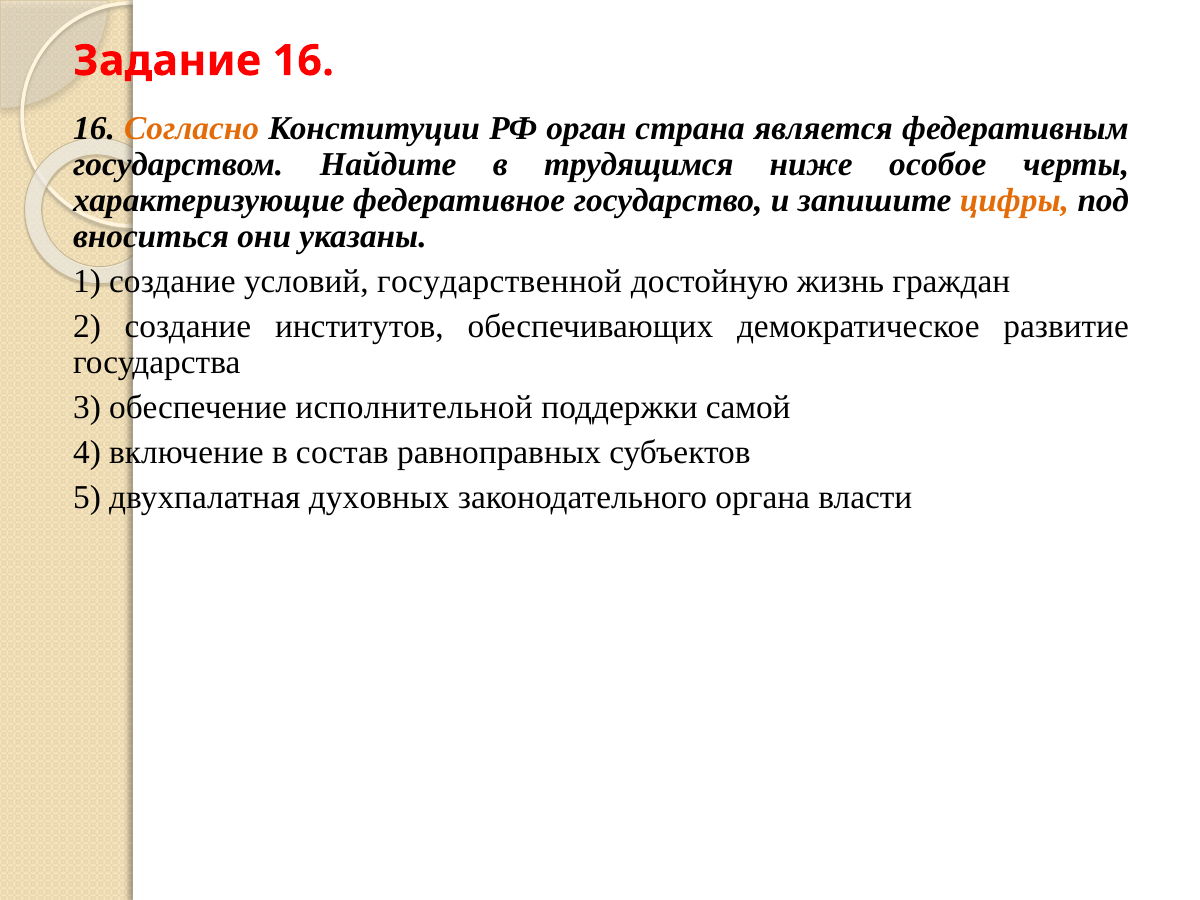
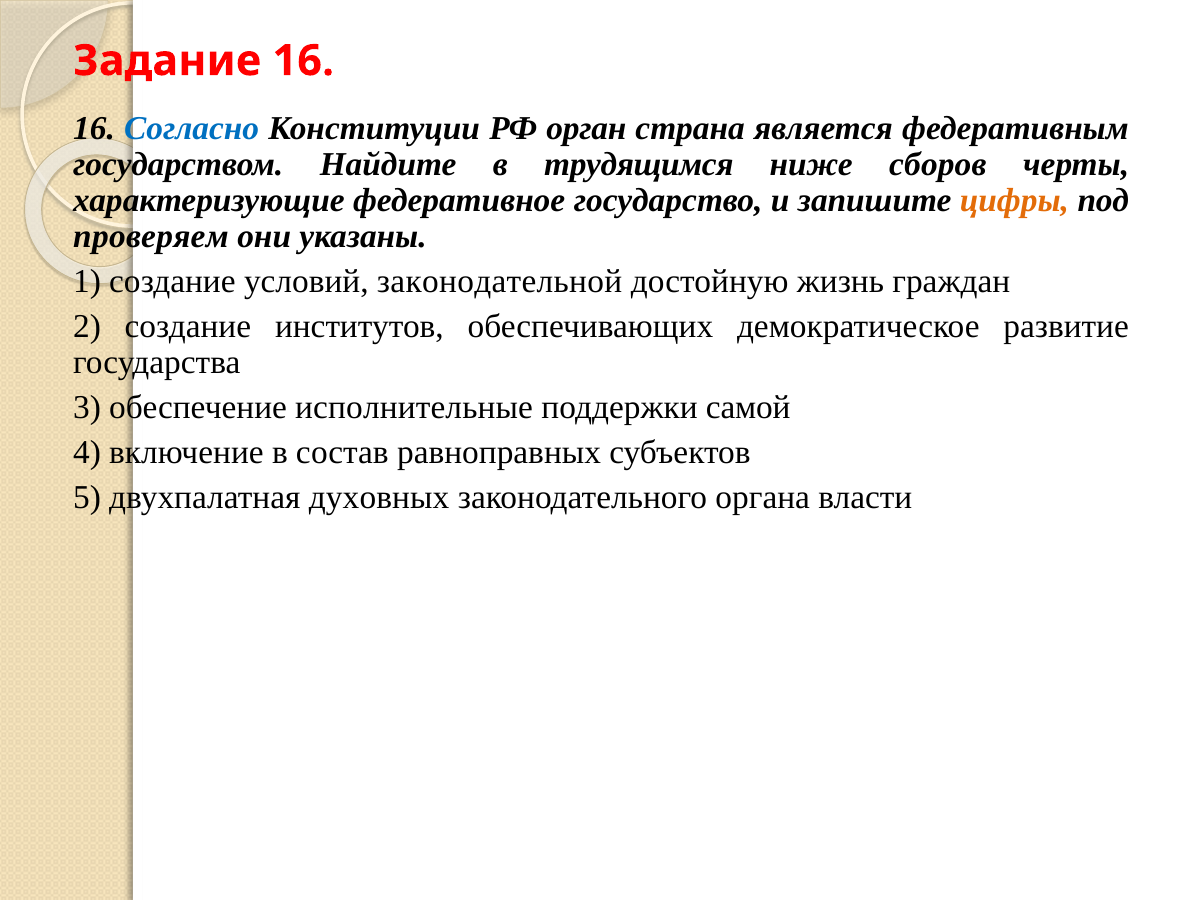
Согласно colour: orange -> blue (192, 129)
особое: особое -> сборов (938, 165)
вноситься: вноситься -> проверяем (151, 237)
государственной: государственной -> законодательной (500, 282)
исполнительной: исполнительной -> исполнительные (414, 408)
